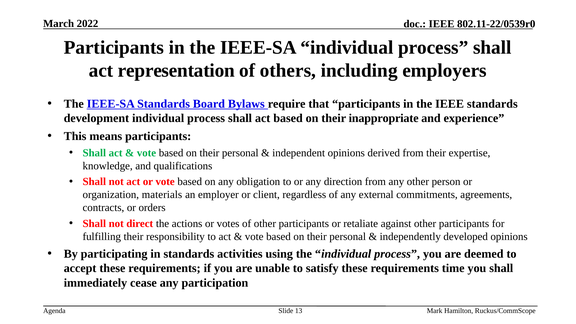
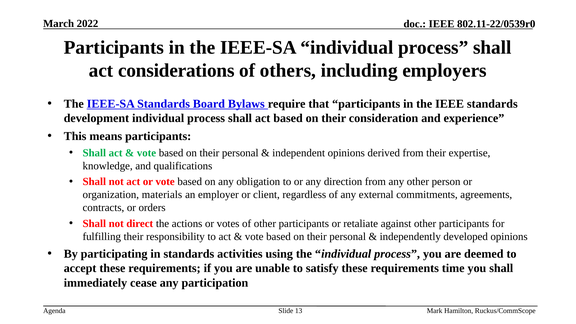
representation: representation -> considerations (176, 70)
inappropriate: inappropriate -> consideration (384, 118)
